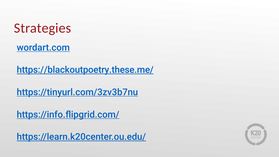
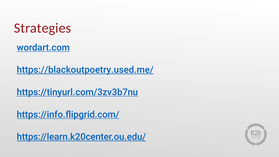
https://blackoutpoetry.these.me/: https://blackoutpoetry.these.me/ -> https://blackoutpoetry.used.me/ (85, 70)
